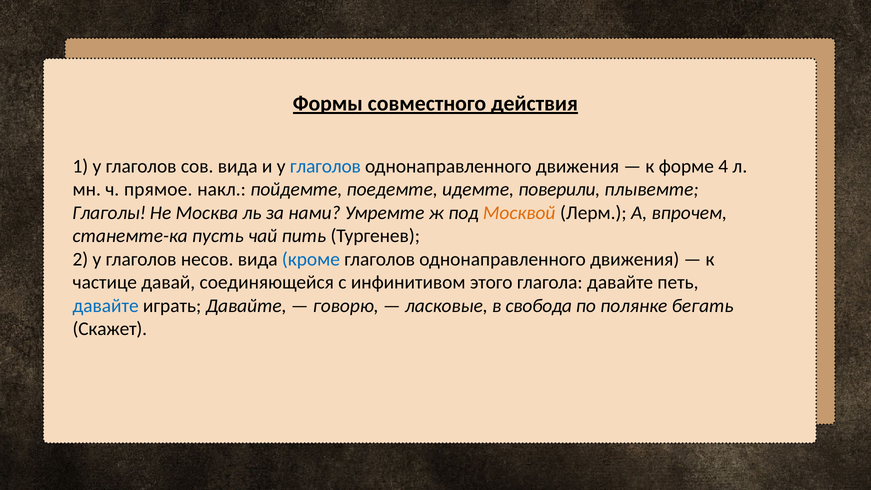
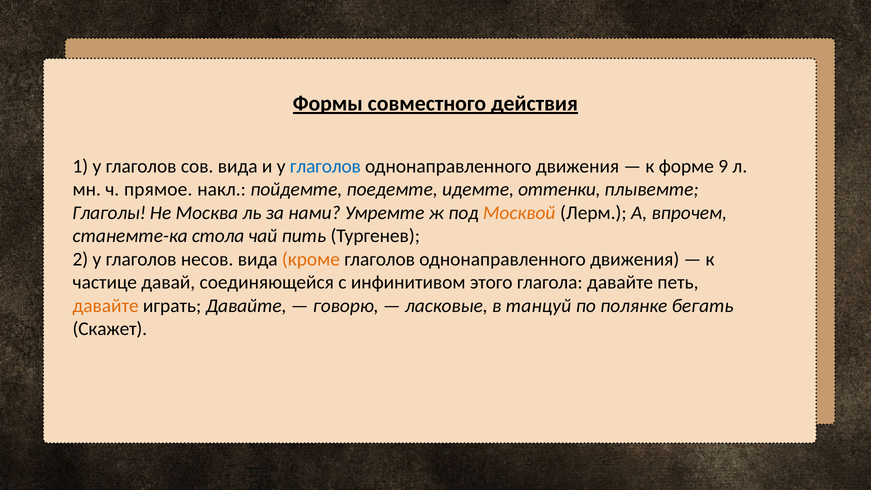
4: 4 -> 9 (723, 166)
поверили: поверили -> оттенки (559, 190)
пусть: пусть -> стола (218, 236)
кроме colour: blue -> orange (311, 259)
давайте colour: blue -> orange (106, 306)
свобода: свобода -> танцуй (539, 306)
